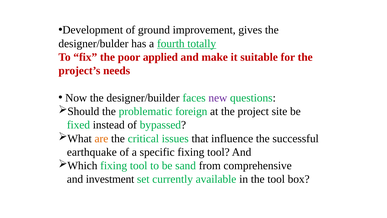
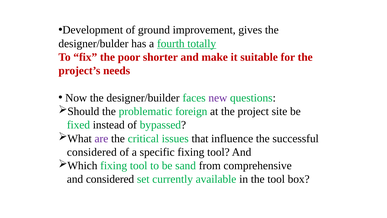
applied: applied -> shorter (160, 57)
are colour: orange -> purple (101, 138)
earthquake: earthquake -> considered (92, 152)
and investment: investment -> considered (110, 179)
